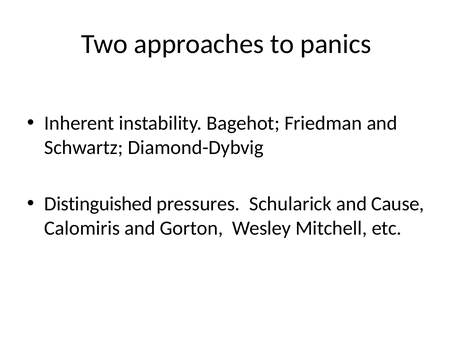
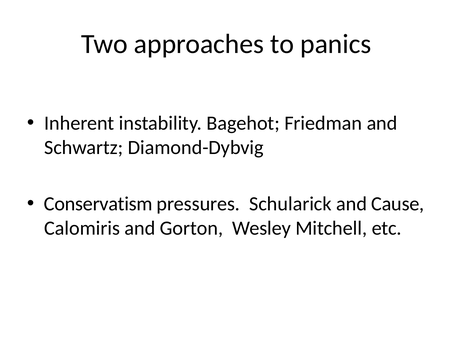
Distinguished: Distinguished -> Conservatism (98, 204)
